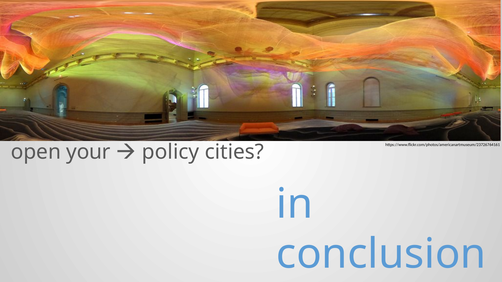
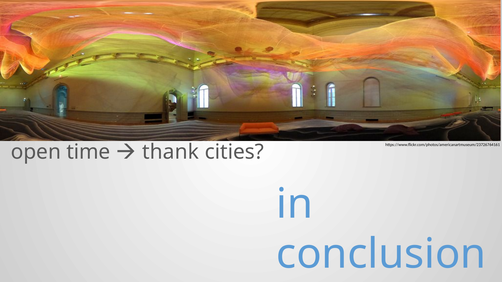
your: your -> time (88, 152)
policy: policy -> thank (171, 152)
